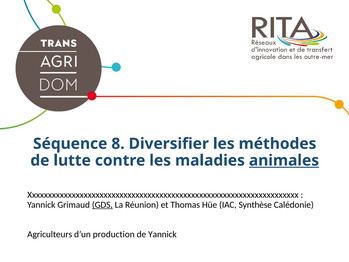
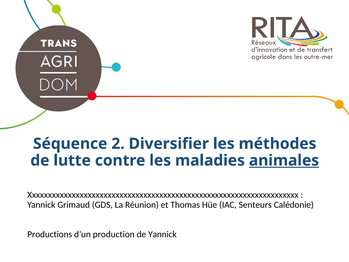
8: 8 -> 2 (118, 144)
GDS underline: present -> none (102, 205)
Synthèse: Synthèse -> Senteurs (255, 205)
Agriculteurs: Agriculteurs -> Productions (50, 234)
